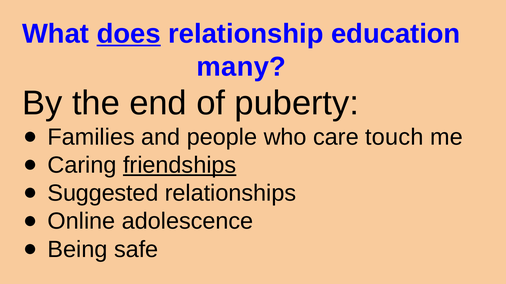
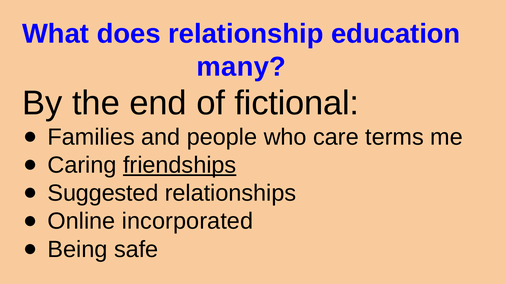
does underline: present -> none (129, 34)
puberty: puberty -> fictional (297, 103)
touch: touch -> terms (395, 137)
adolescence: adolescence -> incorporated (187, 222)
